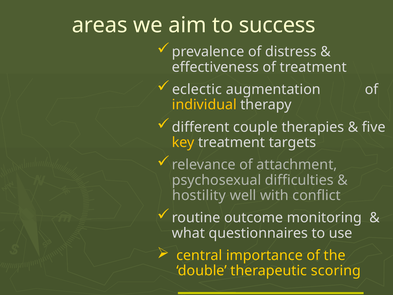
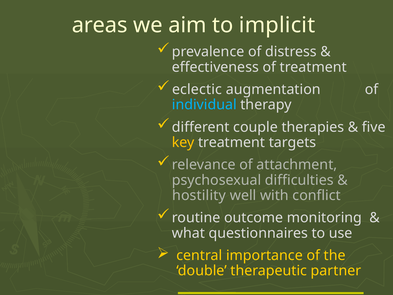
success: success -> implicit (277, 25)
individual colour: yellow -> light blue (204, 105)
scoring: scoring -> partner (336, 271)
